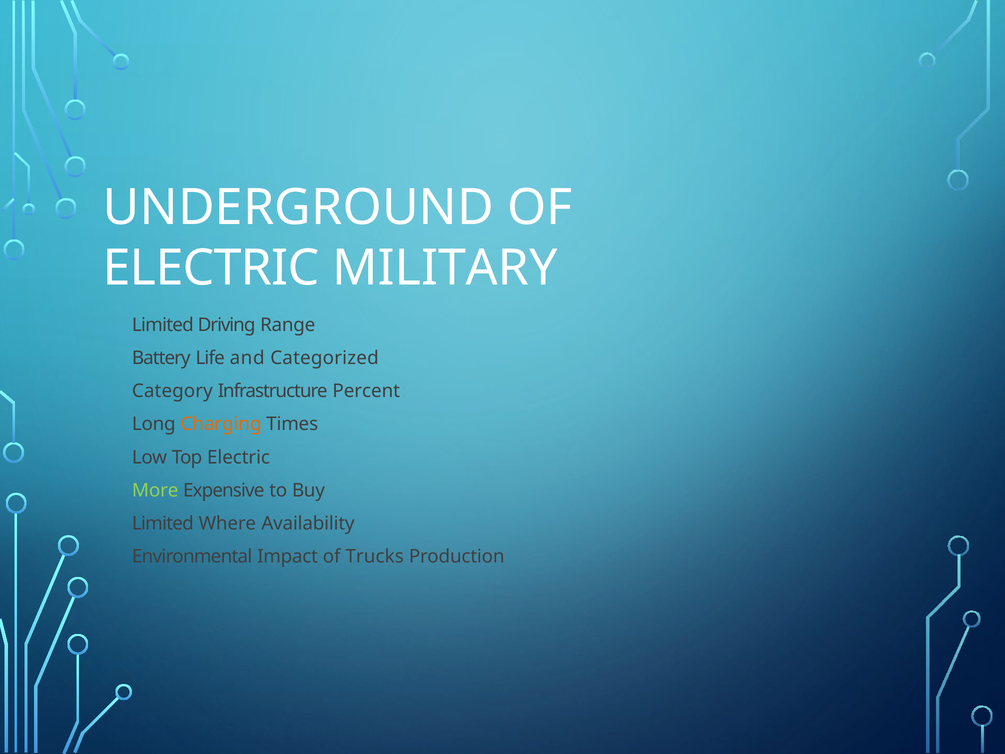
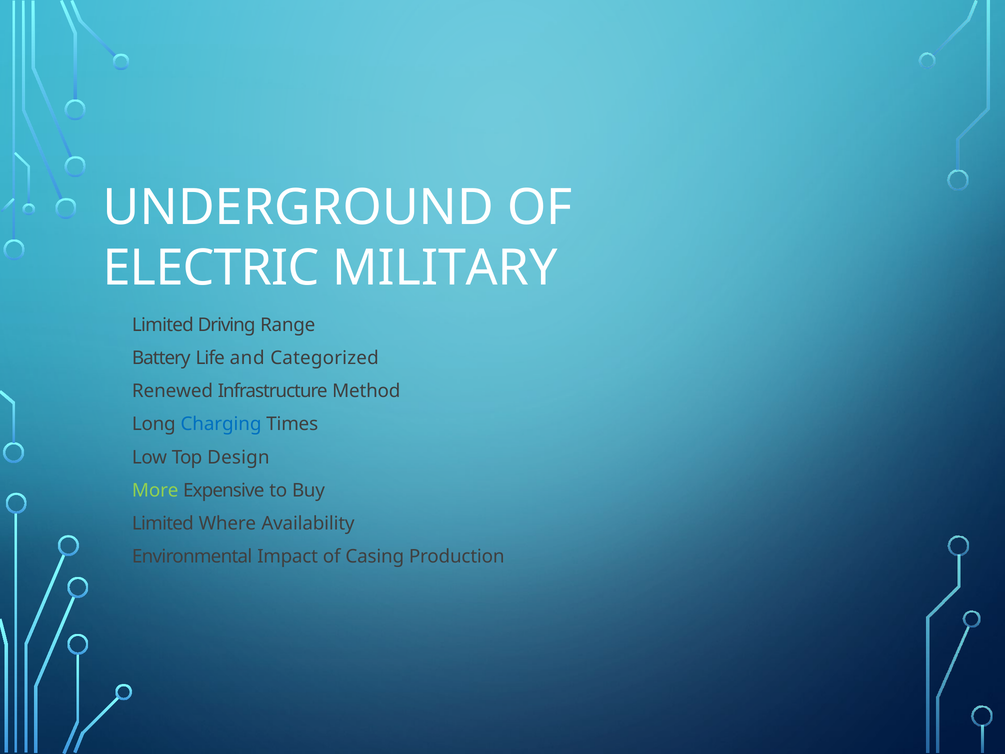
Category: Category -> Renewed (172, 391)
Percent: Percent -> Method (366, 391)
Charging colour: orange -> blue (221, 424)
Top Electric: Electric -> Design (238, 457)
Trucks: Trucks -> Casing (375, 556)
